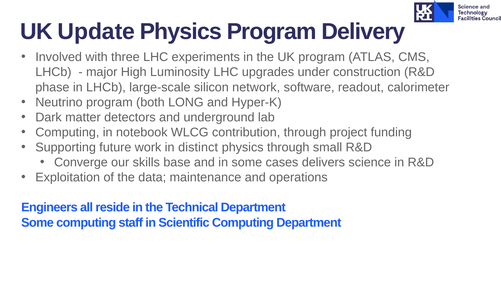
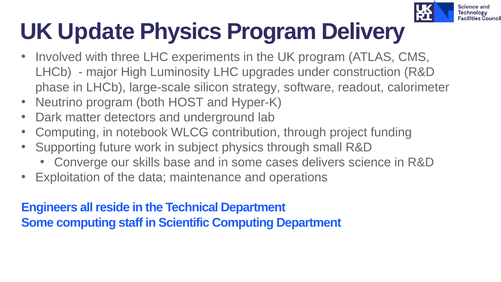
network: network -> strategy (256, 87)
LONG: LONG -> HOST (186, 102)
distinct: distinct -> subject (198, 147)
